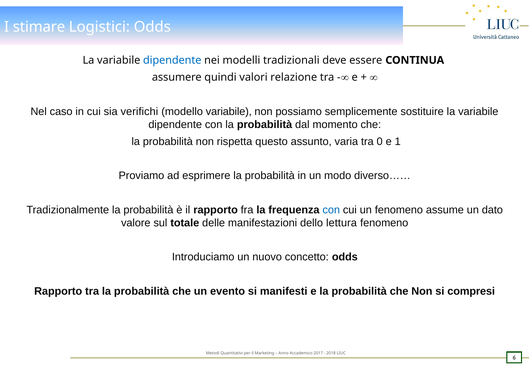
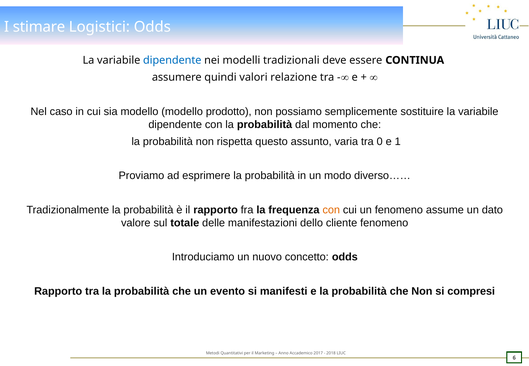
sia verifichi: verifichi -> modello (139, 112)
modello variabile: variabile -> prodotto (229, 112)
con colour: blue -> orange (331, 210)
lettura: lettura -> cliente (342, 223)
